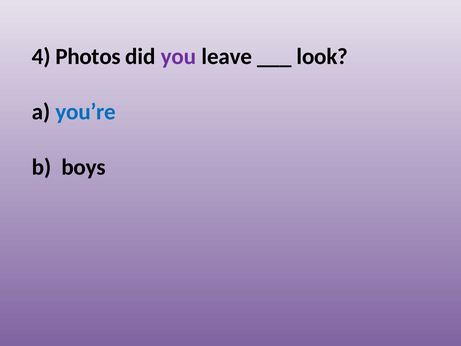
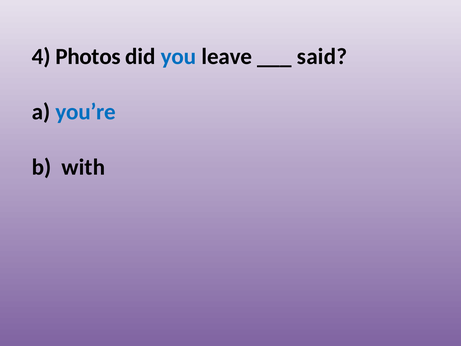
you colour: purple -> blue (179, 57)
look: look -> said (322, 57)
boys: boys -> with (83, 167)
